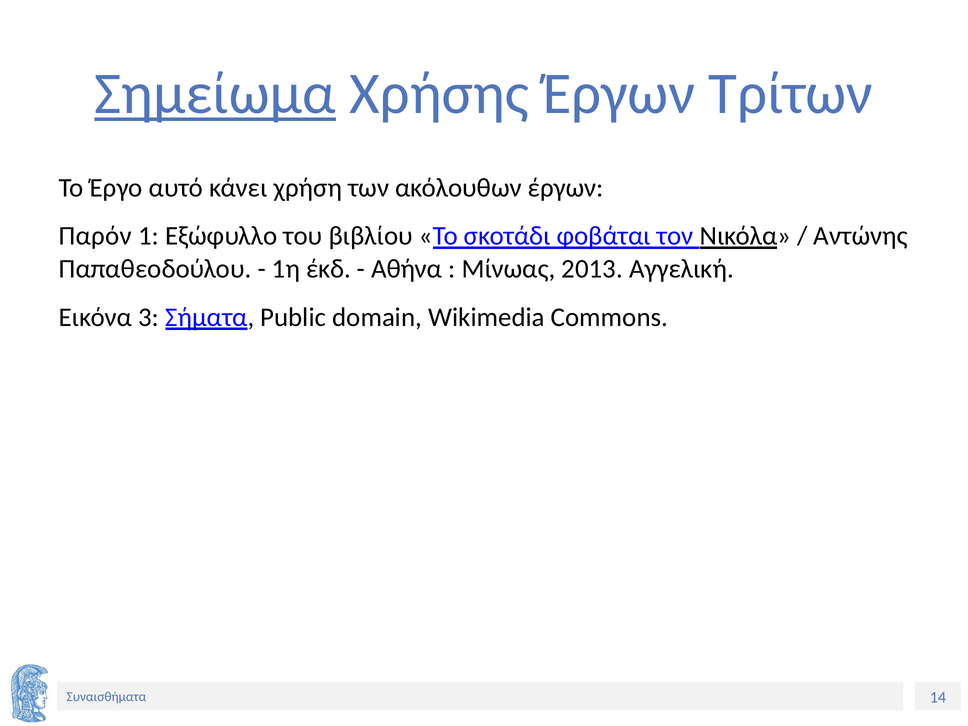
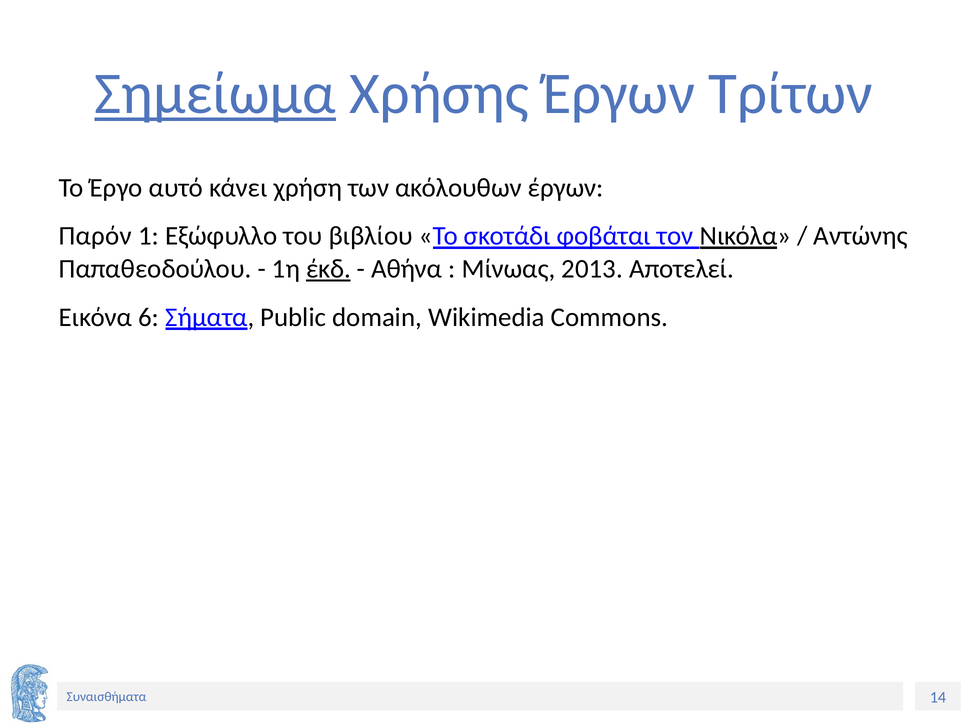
έκδ underline: none -> present (328, 269)
Αγγελική: Αγγελική -> Αποτελεί (682, 269)
3: 3 -> 6 (149, 317)
